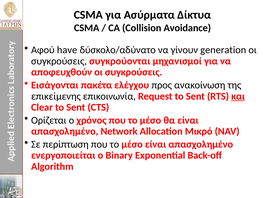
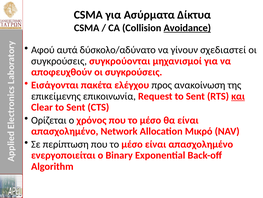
Avoidance underline: none -> present (187, 28)
have: have -> αυτά (67, 50)
generation: generation -> σχεδιαστεί (223, 50)
